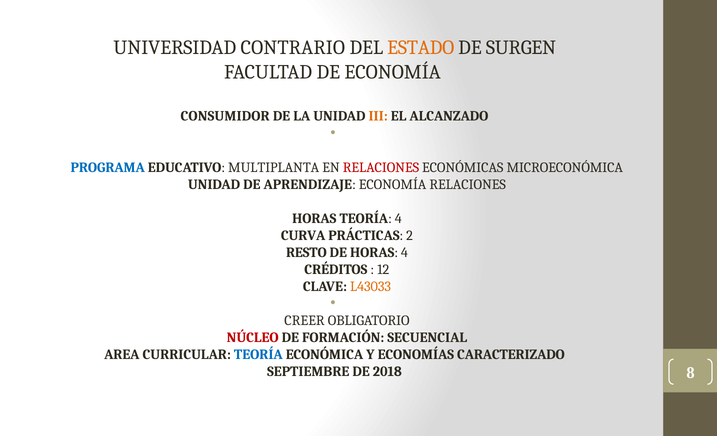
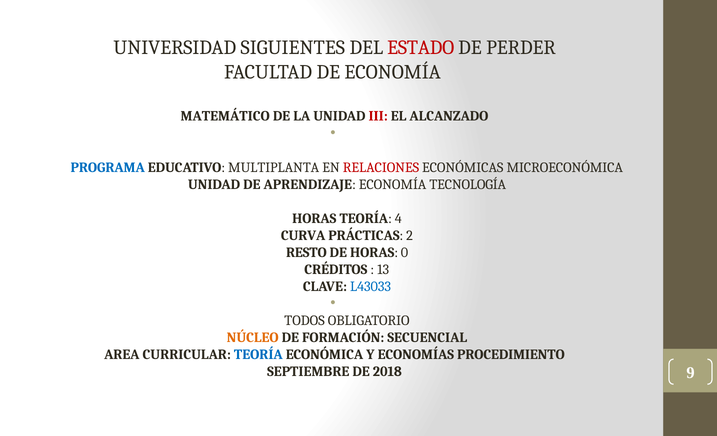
CONTRARIO: CONTRARIO -> SIGUIENTES (293, 48)
ESTADO colour: orange -> red (421, 48)
SURGEN: SURGEN -> PERDER (521, 48)
CONSUMIDOR: CONSUMIDOR -> MATEMÁTICO (225, 116)
III colour: orange -> red (378, 116)
ECONOMÍA RELACIONES: RELACIONES -> TECNOLOGÍA (468, 184)
HORAS 4: 4 -> 0 (404, 253)
12: 12 -> 13 (383, 270)
L43033 colour: orange -> blue (371, 287)
CREER: CREER -> TODOS (305, 321)
NÚCLEO colour: red -> orange (253, 338)
CARACTERIZADO: CARACTERIZADO -> PROCEDIMIENTO (511, 355)
8: 8 -> 9 (690, 373)
